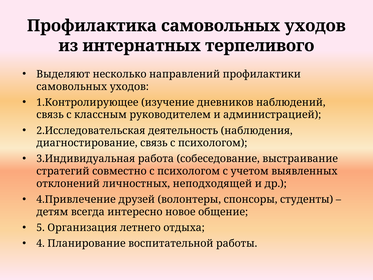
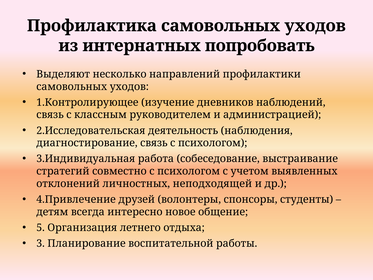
терпеливого: терпеливого -> попробовать (260, 46)
4: 4 -> 3 (41, 243)
